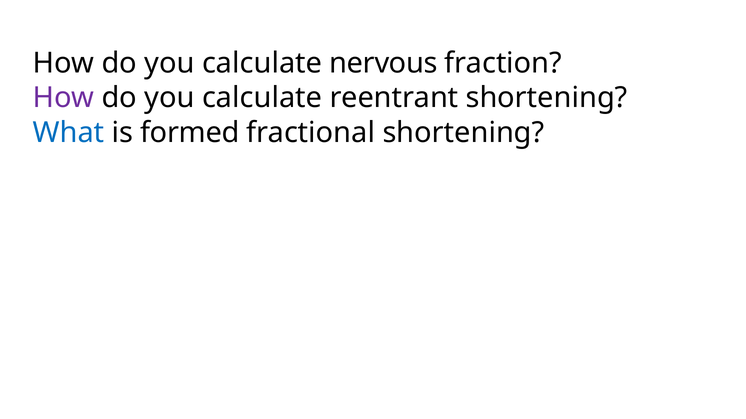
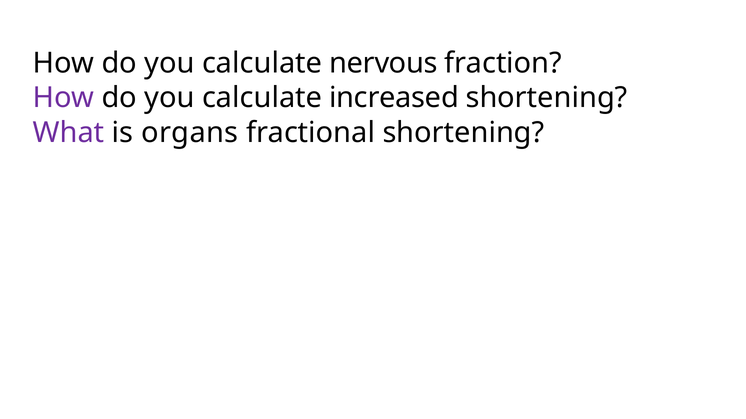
reentrant: reentrant -> increased (394, 98)
What colour: blue -> purple (69, 133)
formed: formed -> organs (190, 133)
